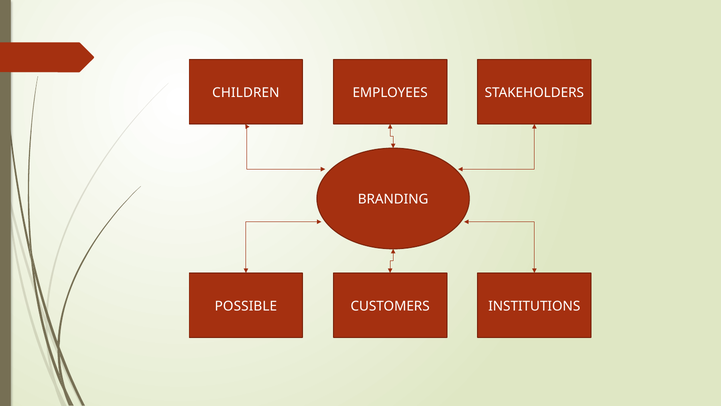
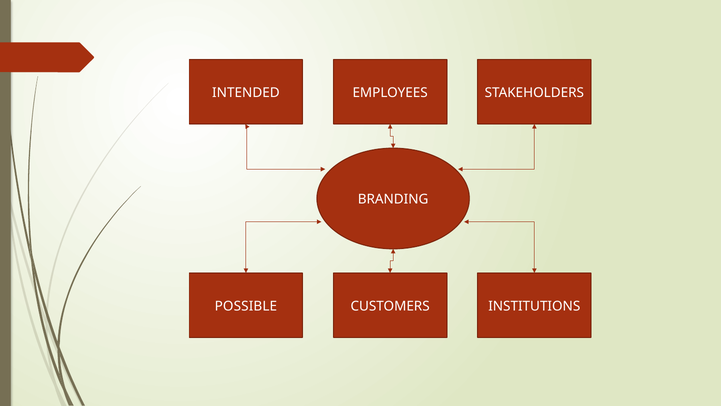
CHILDREN: CHILDREN -> INTENDED (246, 93)
